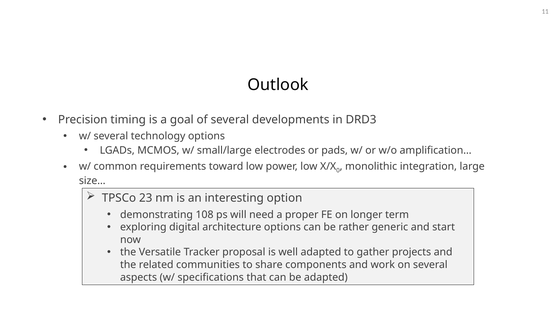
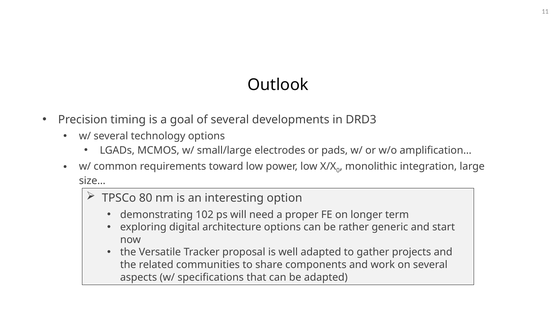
23: 23 -> 80 (146, 198)
108: 108 -> 102 (205, 214)
